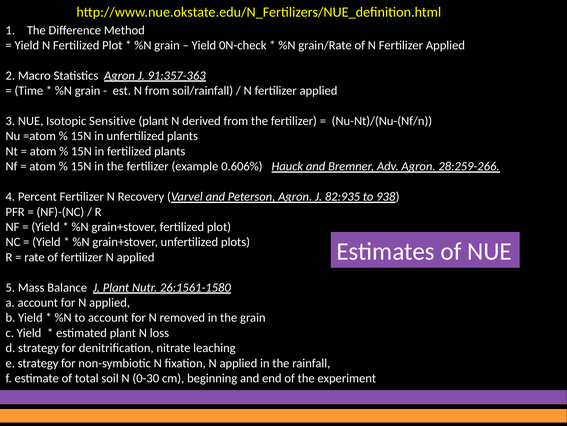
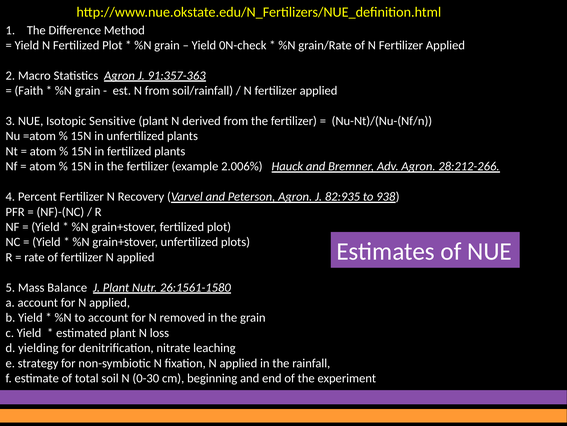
Time: Time -> Faith (29, 91)
0.606%: 0.606% -> 2.006% (242, 166)
28:259-266: 28:259-266 -> 28:212-266 (469, 166)
d strategy: strategy -> yielding (38, 347)
